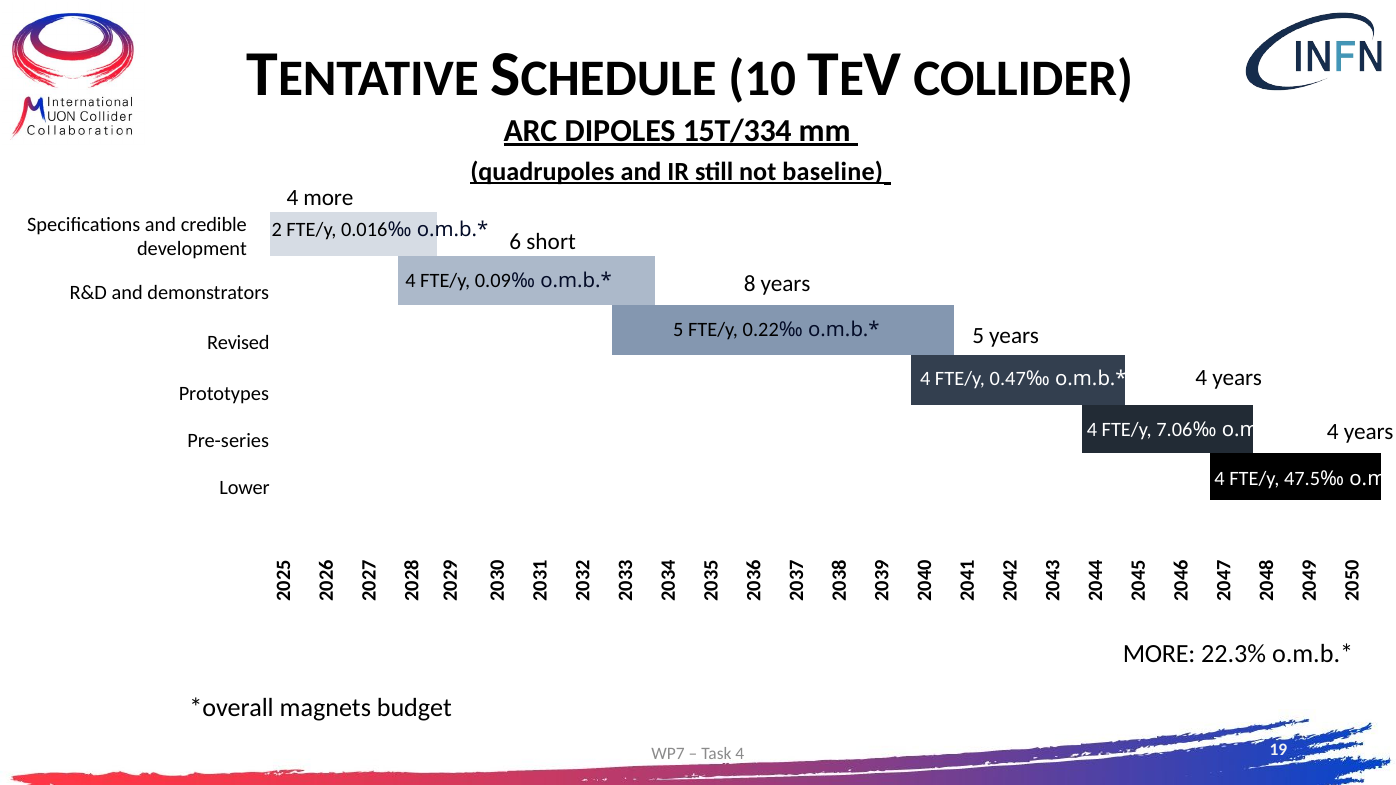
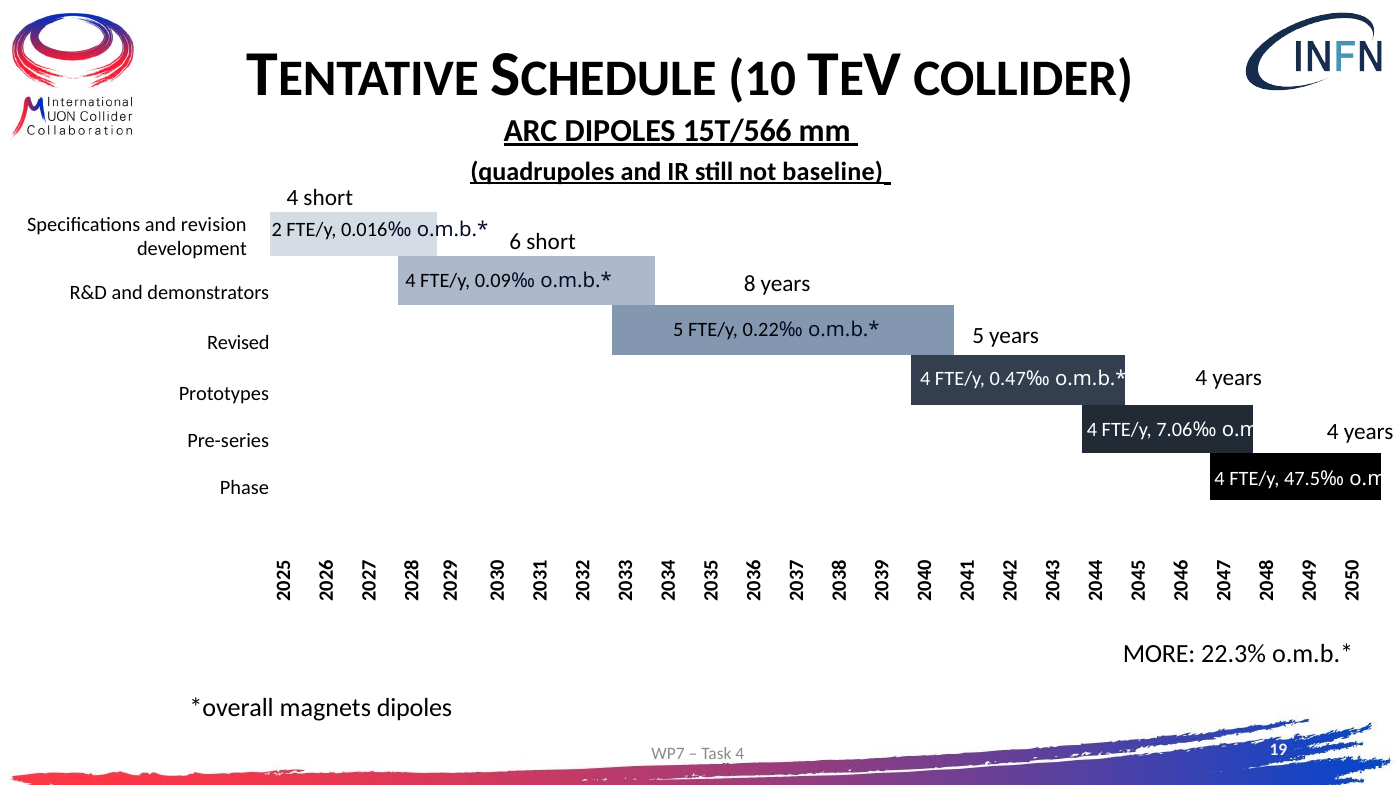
15T/334: 15T/334 -> 15T/566 (737, 131)
4 more: more -> short (328, 198)
credible: credible -> revision (214, 225)
Lower: Lower -> Phase (244, 488)
magnets budget: budget -> dipoles (414, 708)
